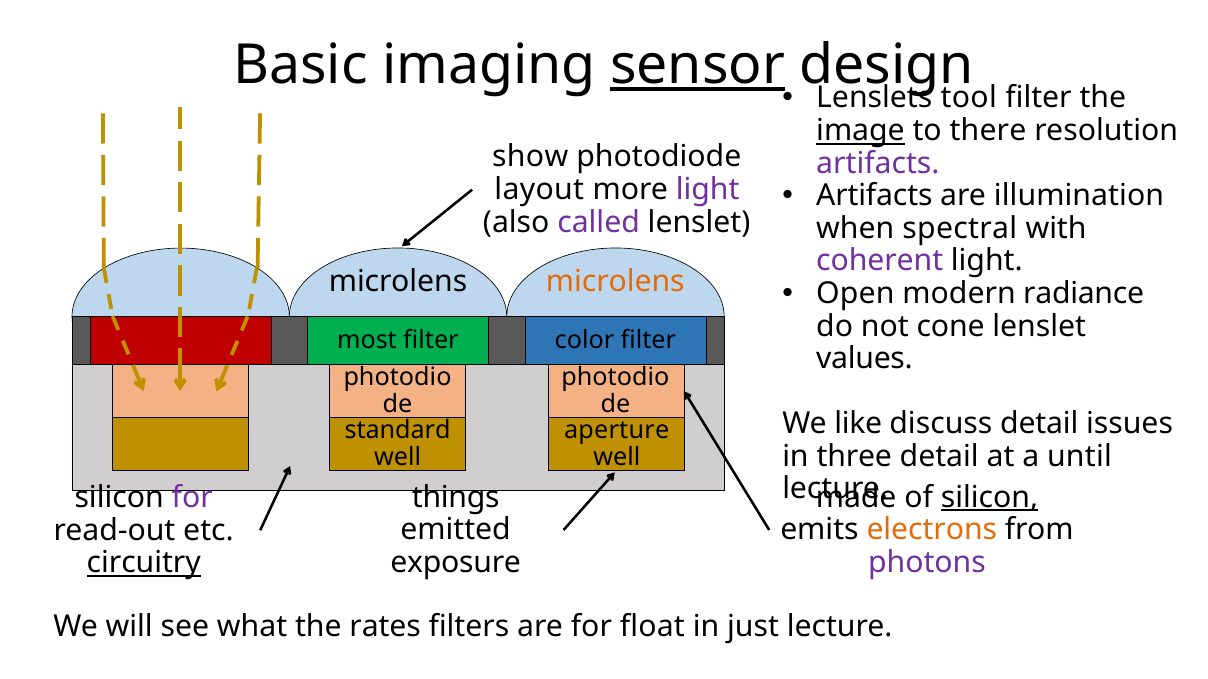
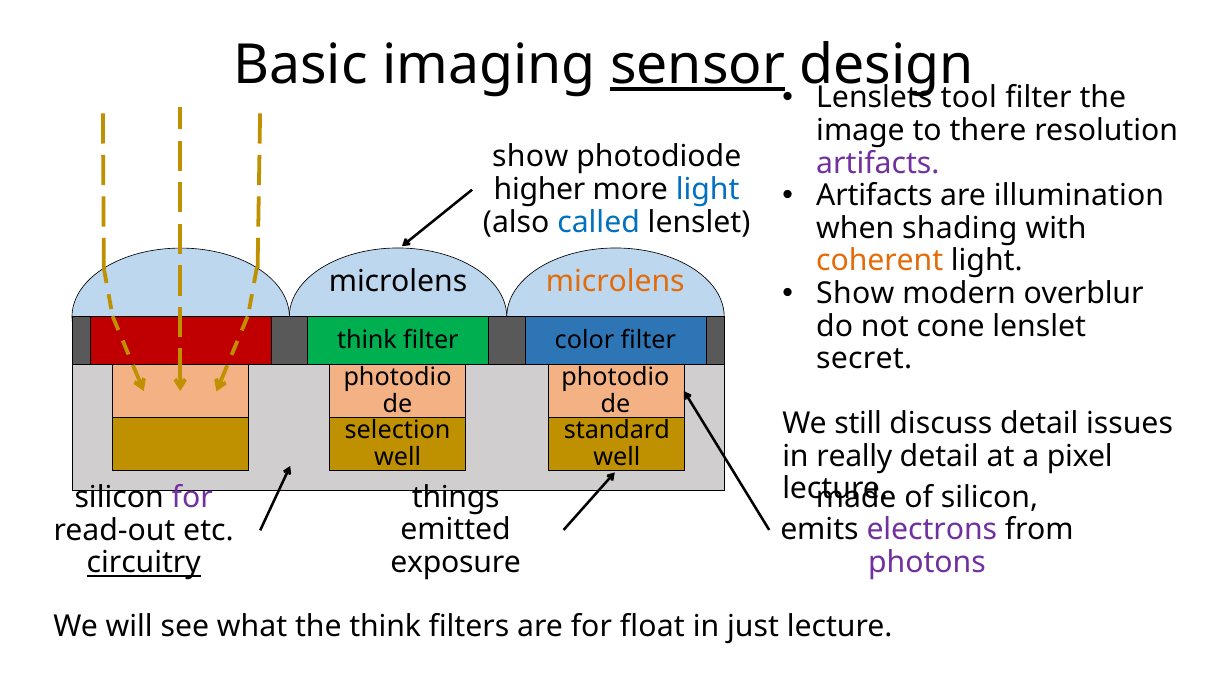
image underline: present -> none (860, 131)
layout: layout -> higher (540, 190)
light colour: purple -> blue (708, 190)
called colour: purple -> blue (599, 222)
spectral: spectral -> shading (960, 229)
coherent colour: purple -> orange (880, 261)
Open: Open -> Show (855, 294)
radiance: radiance -> overblur (1084, 294)
most: most -> think (367, 340)
values: values -> secret (864, 359)
like: like -> still (858, 424)
standard: standard -> selection (398, 430)
aperture: aperture -> standard (617, 430)
three: three -> really (854, 457)
until: until -> pixel (1080, 457)
silicon underline: present -> none (989, 498)
electrons colour: orange -> purple (932, 530)
the rates: rates -> think (385, 627)
